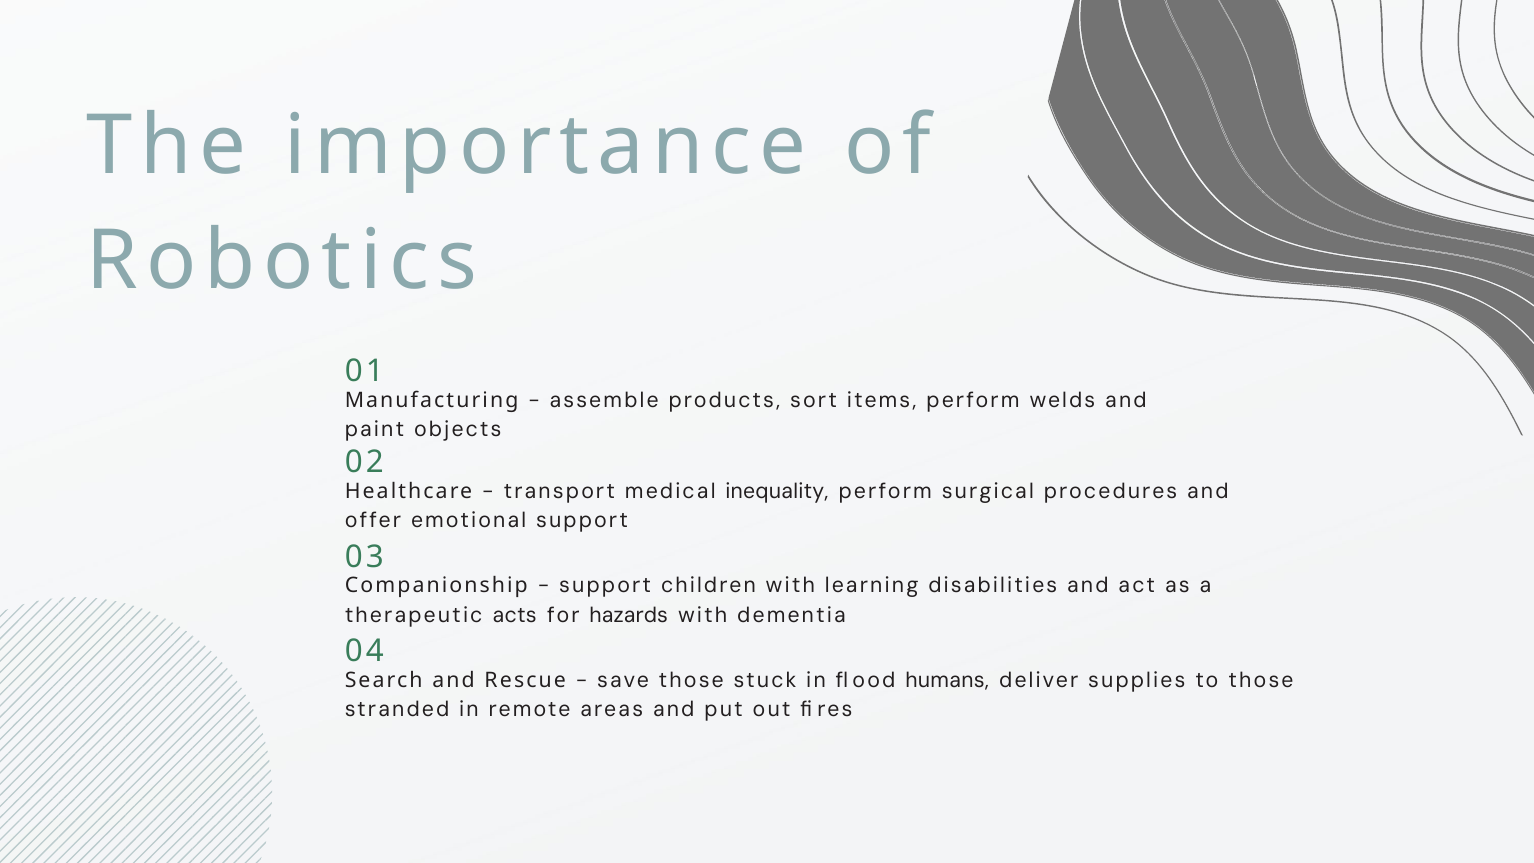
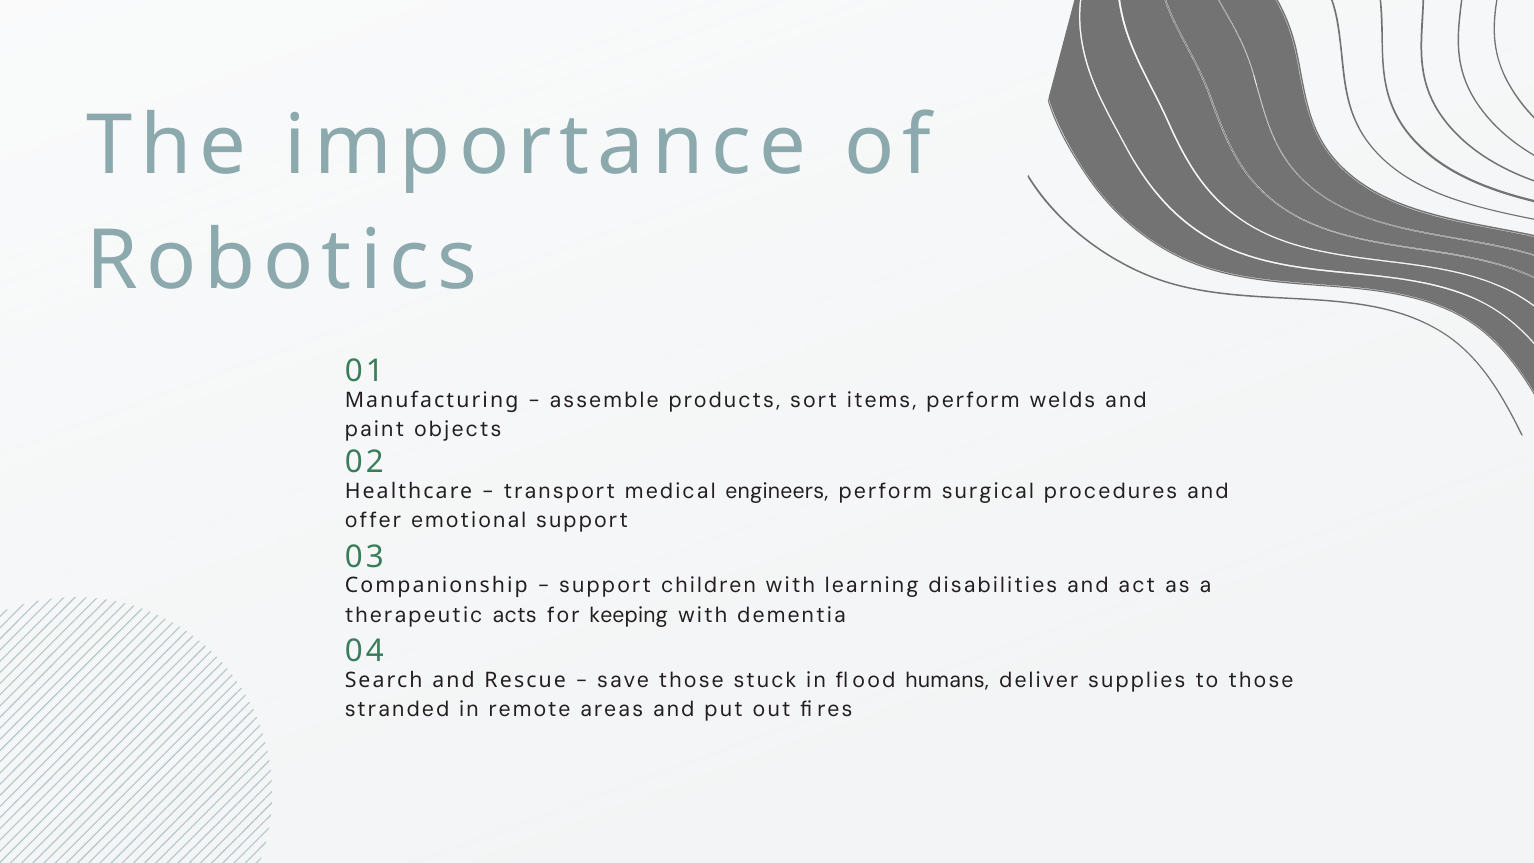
inequality: inequality -> engineers (777, 491)
hazards: hazards -> keeping (629, 615)
